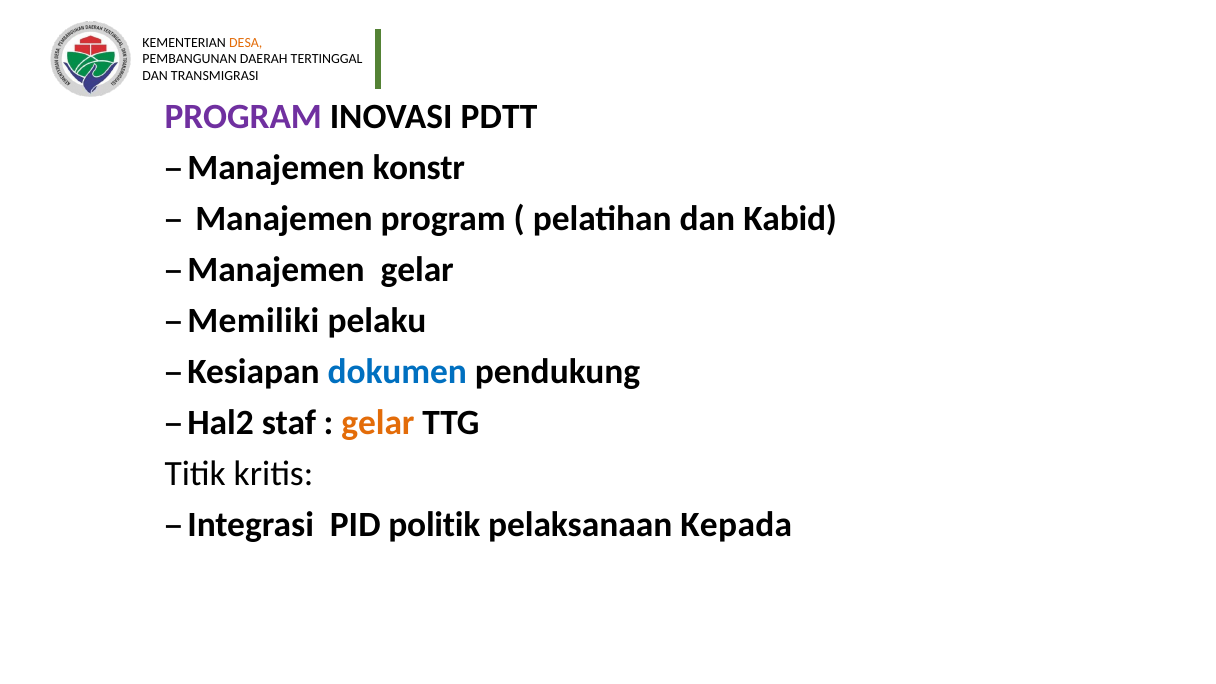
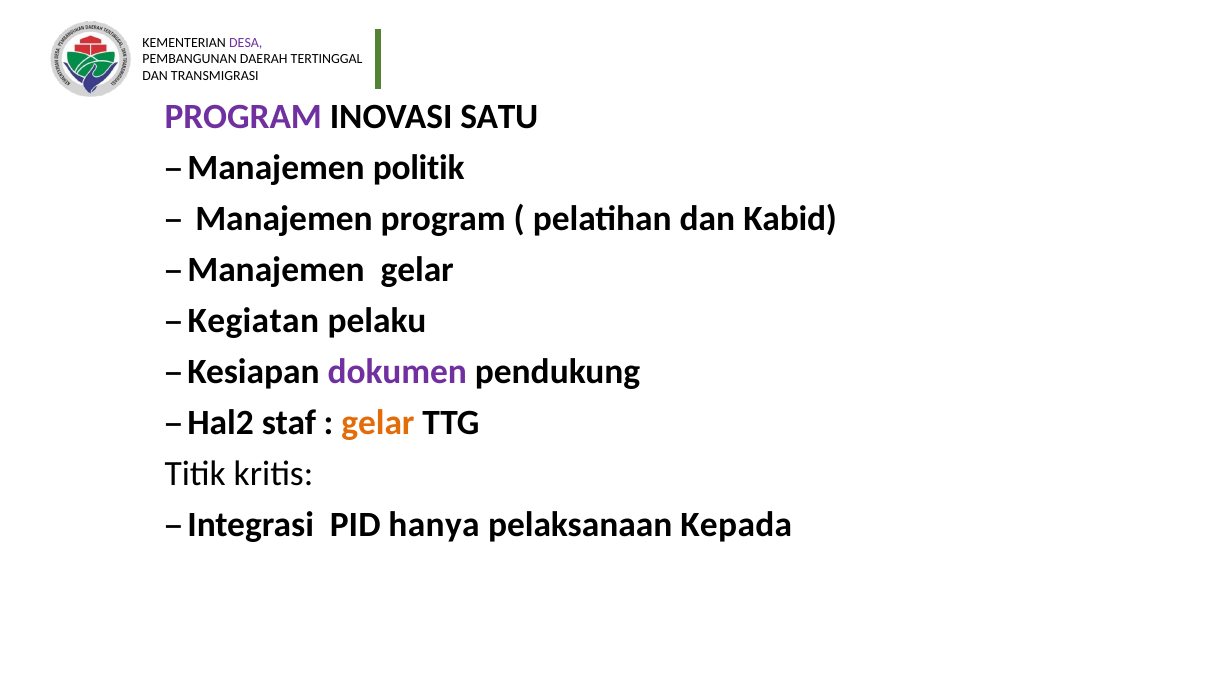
DESA colour: orange -> purple (246, 43)
PDTT: PDTT -> SATU (499, 117)
konstr: konstr -> politik (419, 168)
Memiliki: Memiliki -> Kegiatan (253, 321)
dokumen colour: blue -> purple (397, 372)
politik: politik -> hanya (434, 525)
